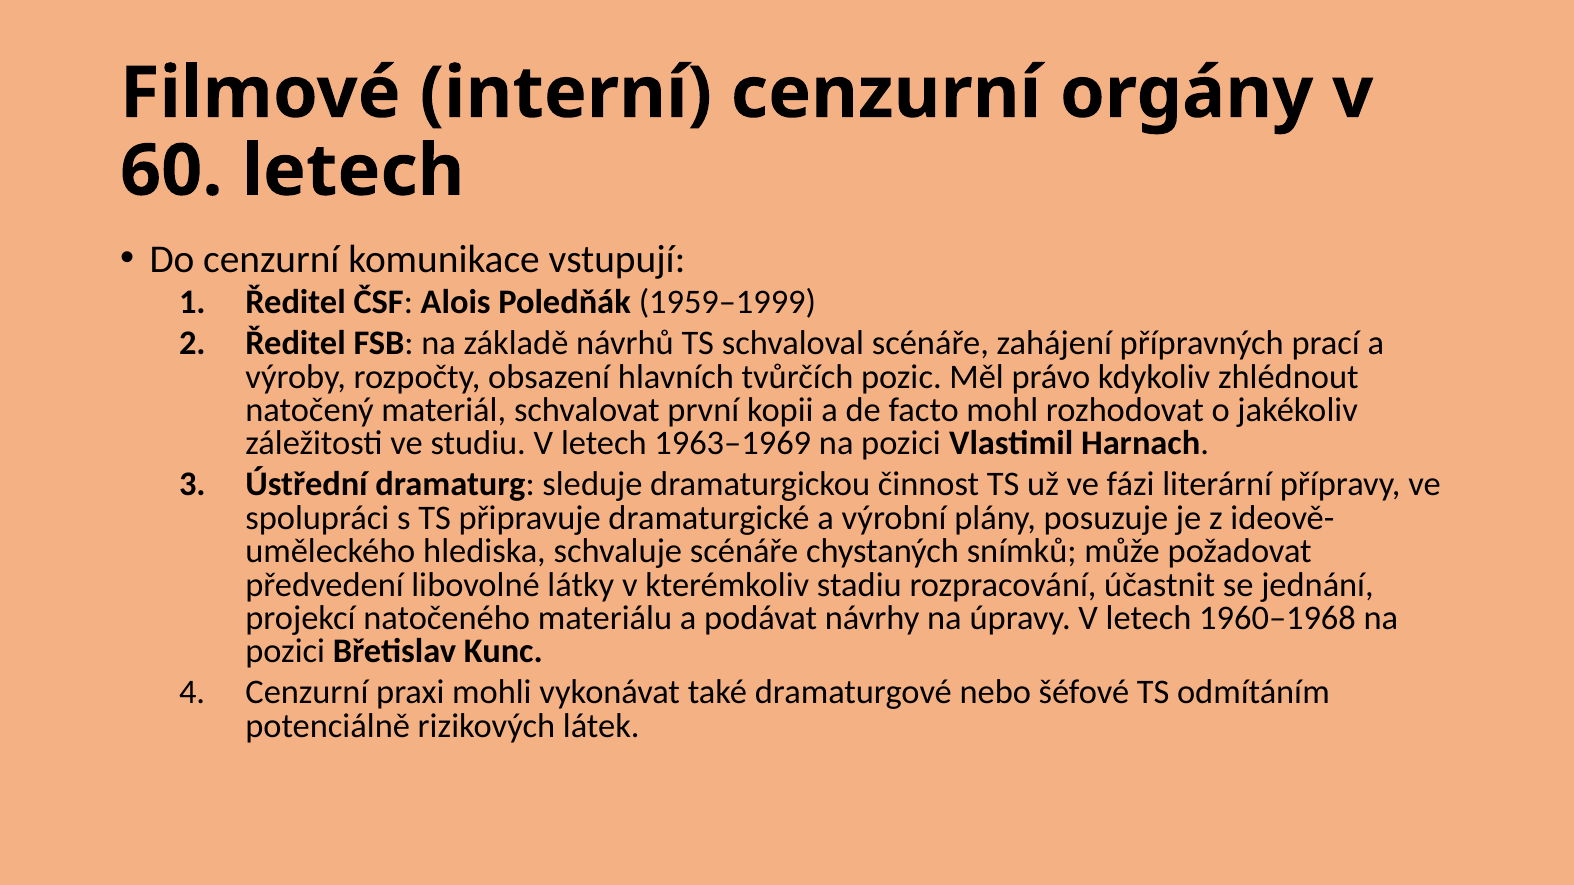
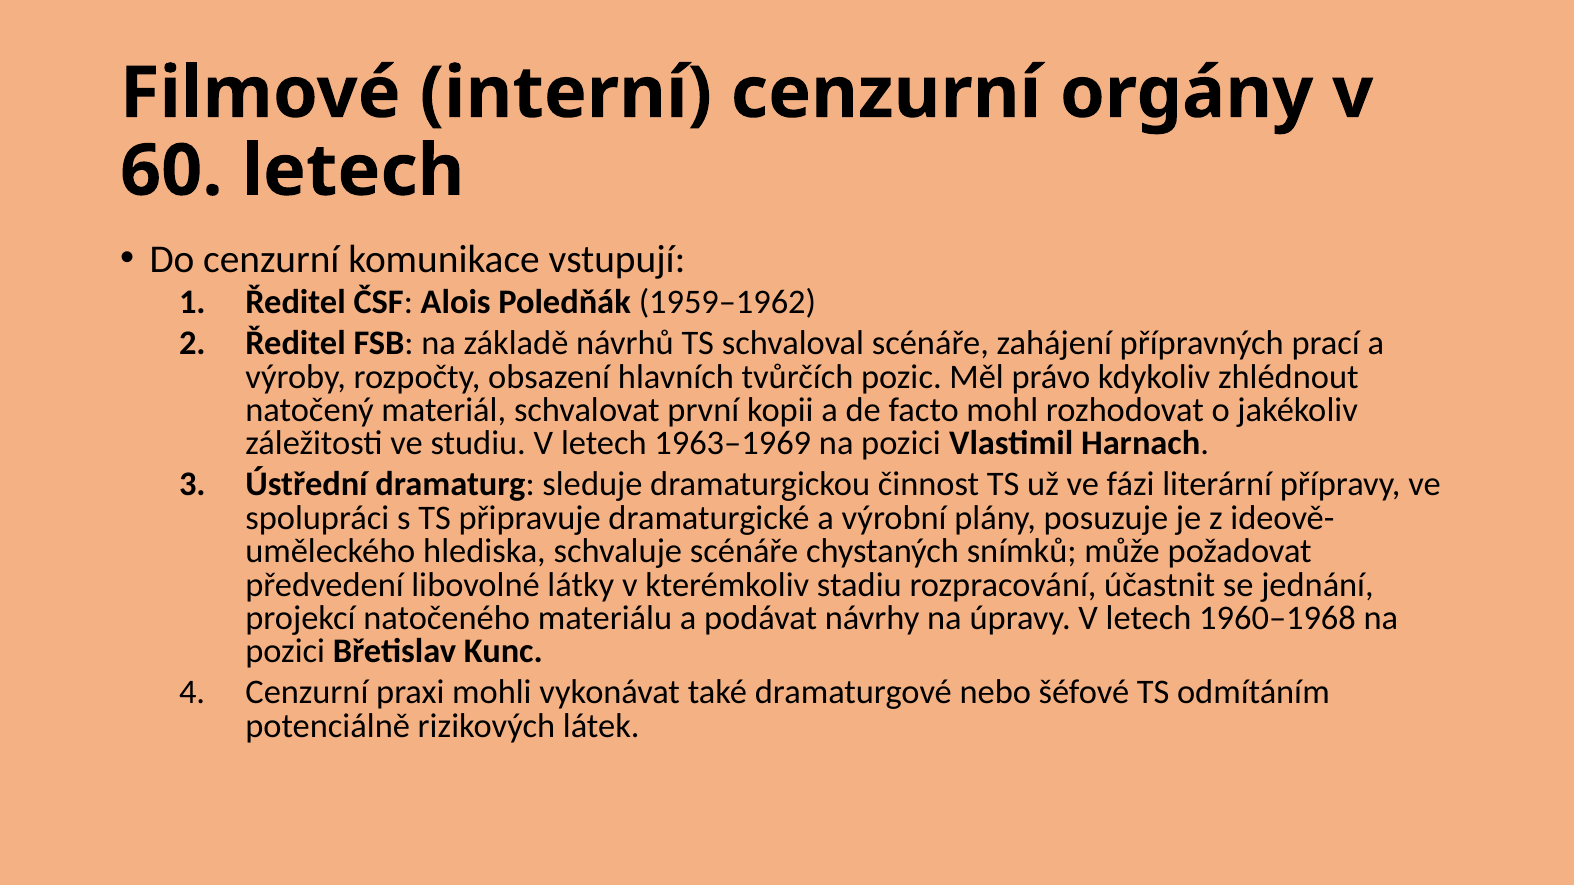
1959–1999: 1959–1999 -> 1959–1962 (727, 303)
